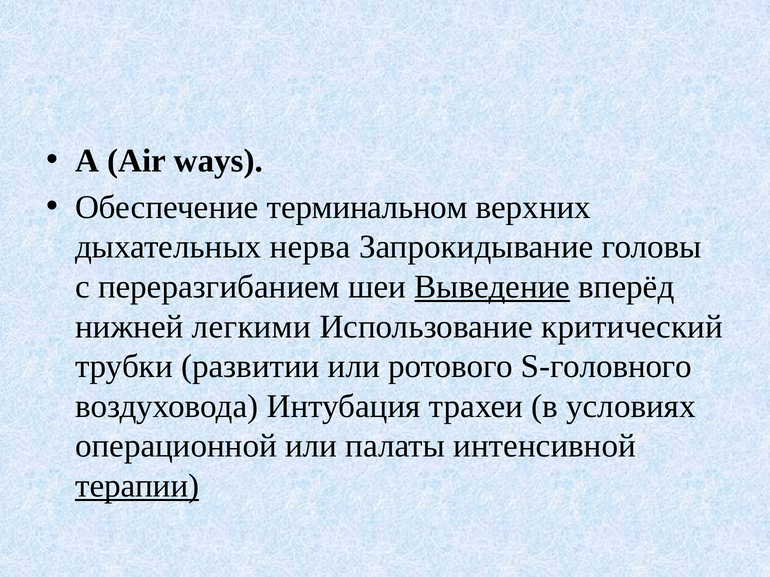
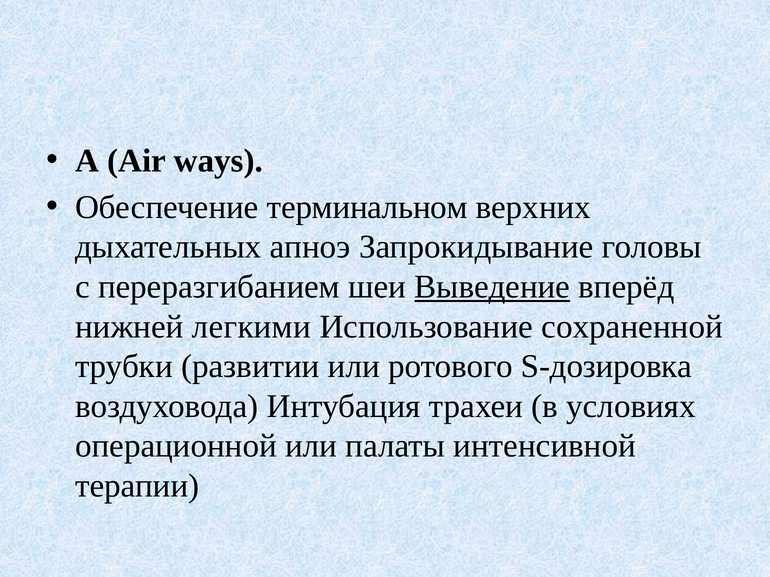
нерва: нерва -> апноэ (310, 247)
критический: критический -> сохраненной (632, 327)
S-головного: S-головного -> S-дозировка (606, 367)
терапии underline: present -> none (137, 486)
